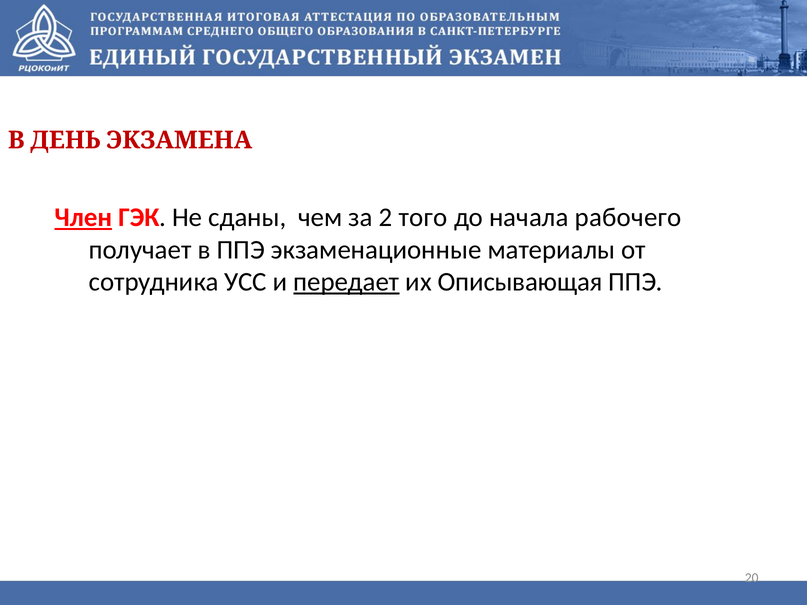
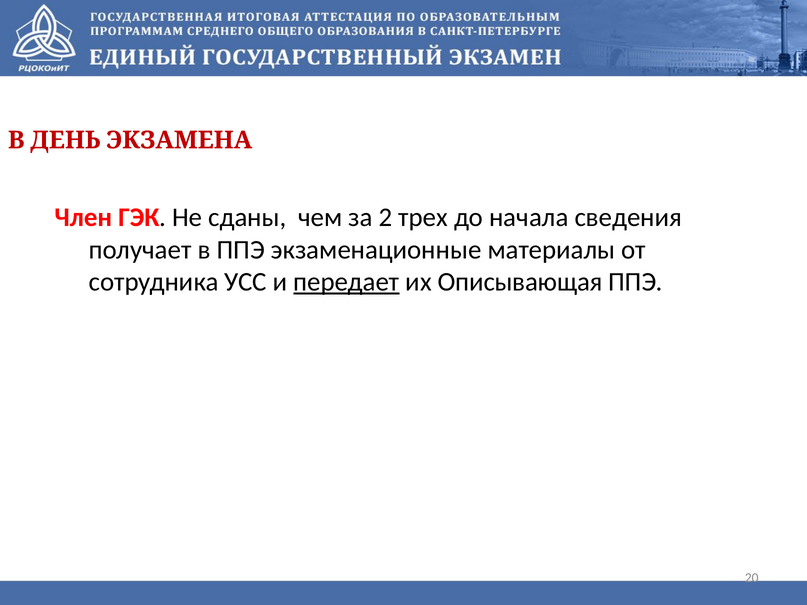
Член underline: present -> none (83, 218)
того: того -> трех (423, 218)
рабочего: рабочего -> сведения (628, 218)
